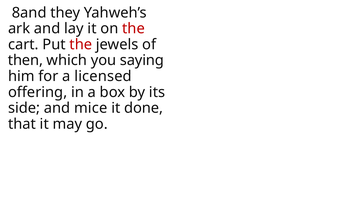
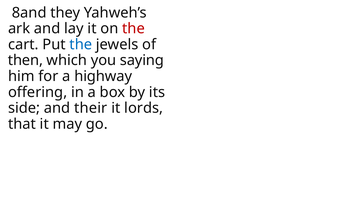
the colour: red -> blue (81, 44)
licensed: licensed -> highway (103, 76)
mice: mice -> their (91, 108)
done: done -> lords (144, 108)
